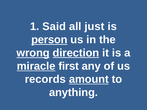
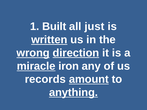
Said: Said -> Built (54, 26)
person: person -> written (49, 40)
first: first -> iron (69, 66)
anything underline: none -> present (73, 93)
